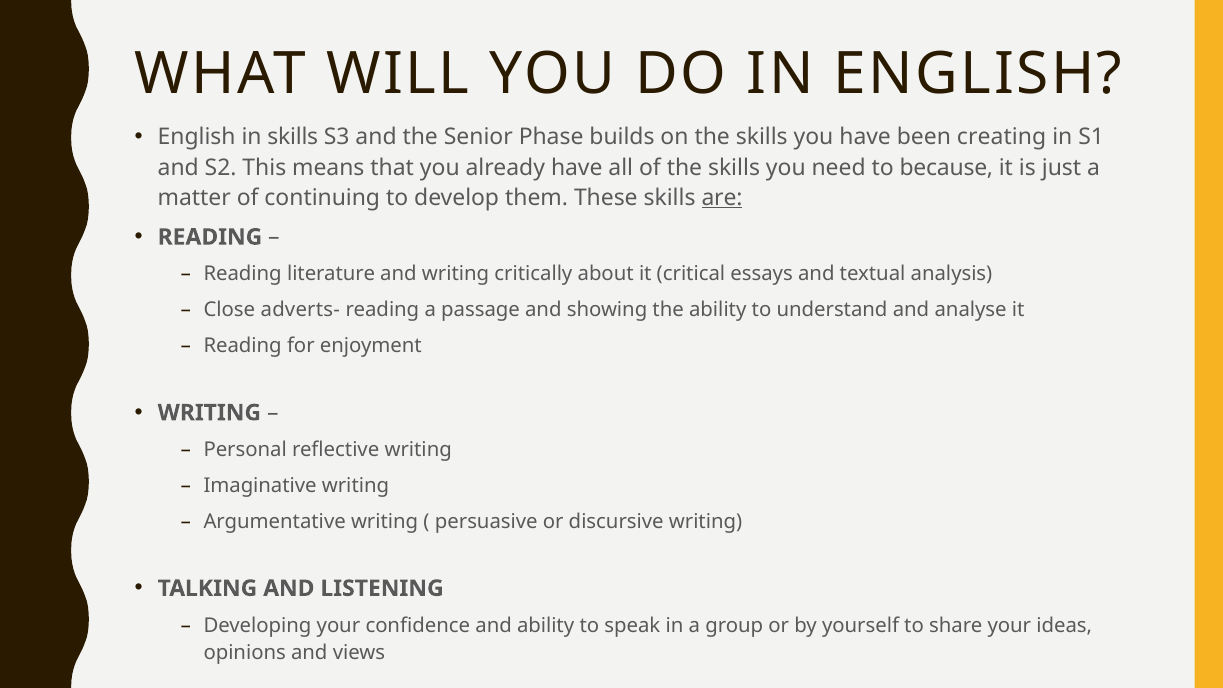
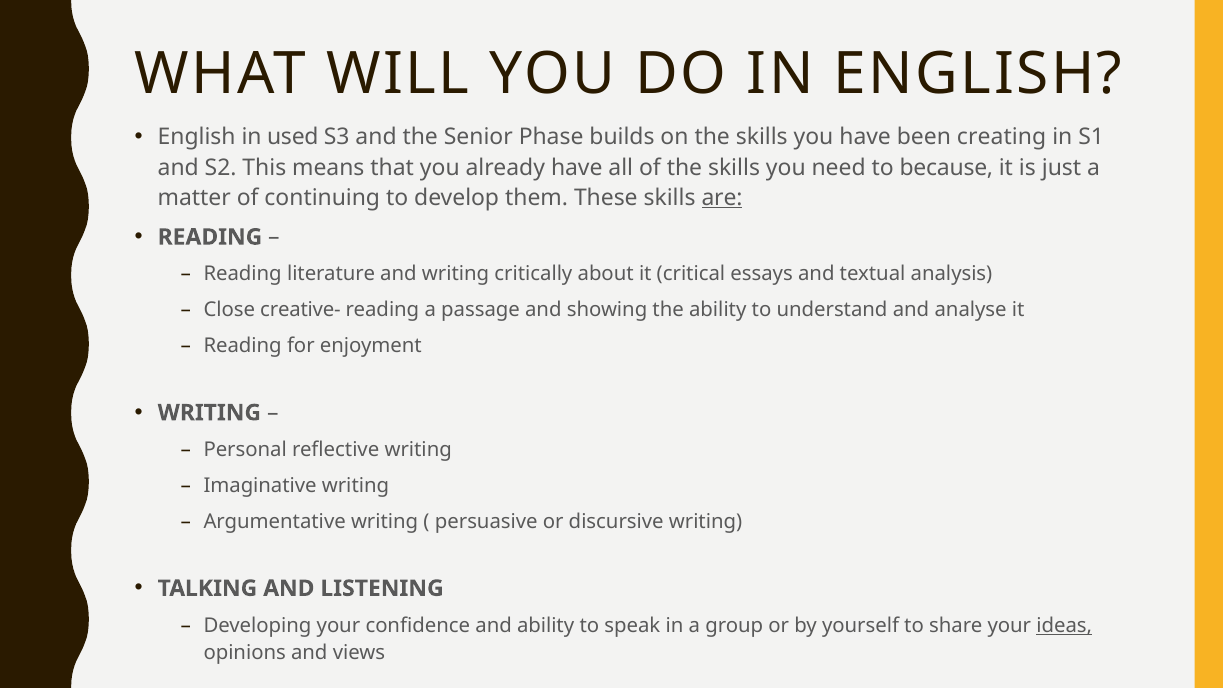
in skills: skills -> used (293, 137)
adverts-: adverts- -> creative- (300, 310)
ideas underline: none -> present (1064, 625)
